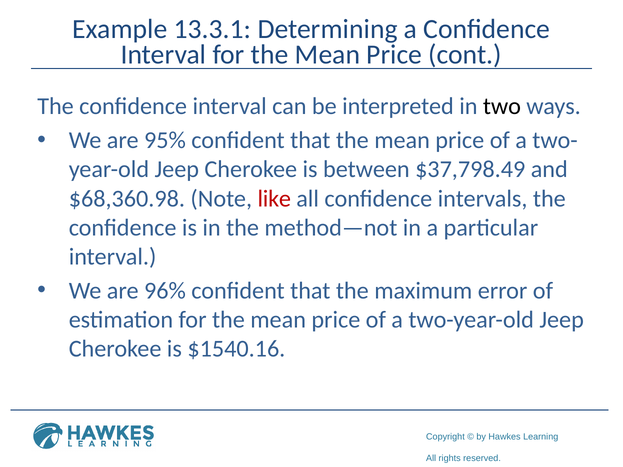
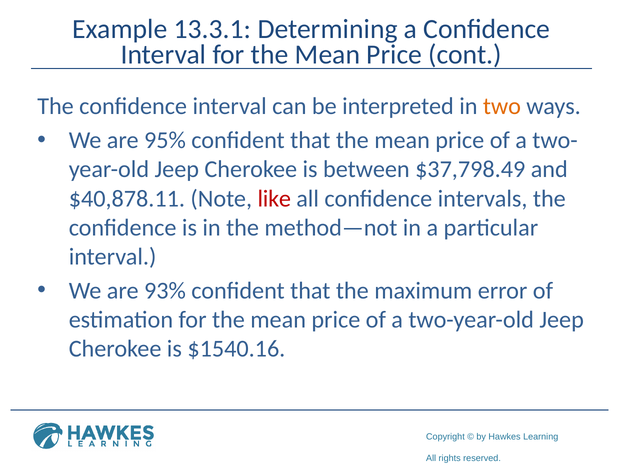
two colour: black -> orange (502, 107)
$68,360.98: $68,360.98 -> $40,878.11 (127, 199)
96%: 96% -> 93% (165, 291)
